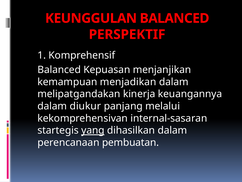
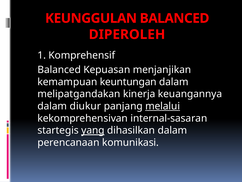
PERSPEKTIF: PERSPEKTIF -> DIPEROLEH (127, 34)
menjadikan: menjadikan -> keuntungan (128, 82)
melalui underline: none -> present (163, 106)
pembuatan: pembuatan -> komunikasi (130, 142)
